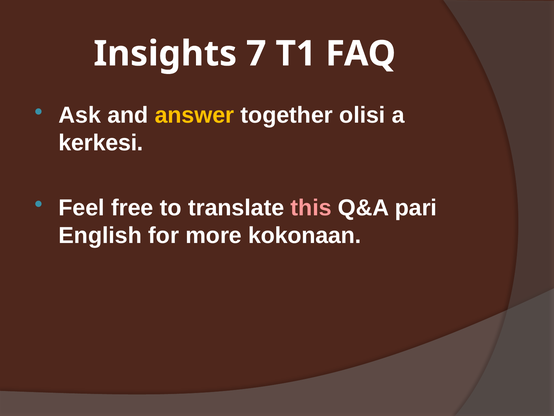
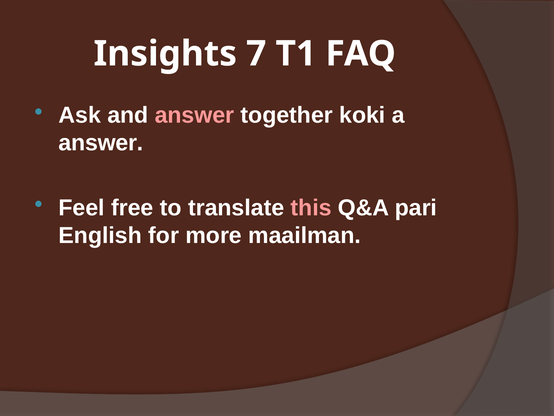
answer colour: yellow -> pink (194, 115)
olisi: olisi -> koki (362, 115)
kerkesi: kerkesi -> answer (101, 143)
kokonaan: kokonaan -> maailman (305, 235)
